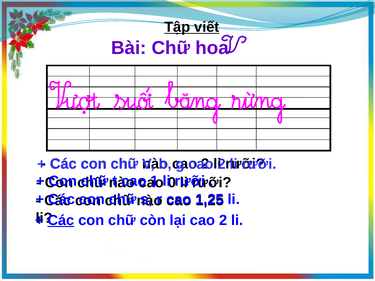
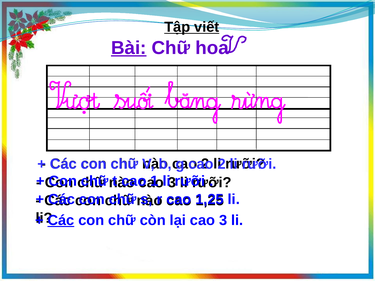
Bài underline: none -> present (129, 48)
0: 0 -> 3 (172, 183)
lại cao 2: 2 -> 3 (223, 220)
